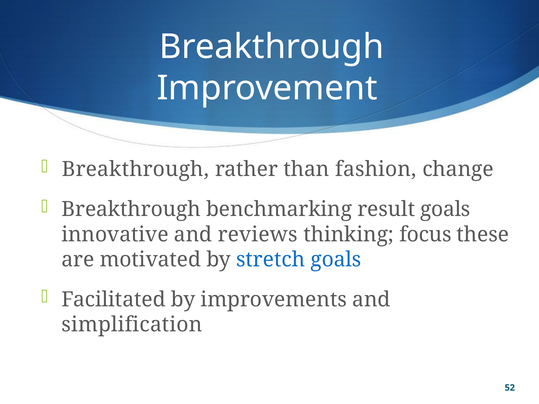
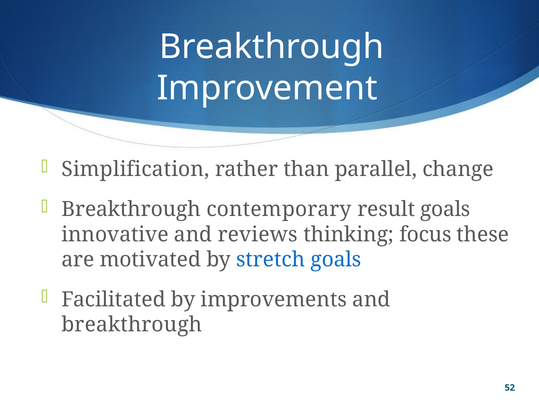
Breakthrough: Breakthrough -> Simplification (135, 169)
fashion: fashion -> parallel (376, 169)
benchmarking: benchmarking -> contemporary (279, 210)
simplification: simplification -> breakthrough (132, 325)
